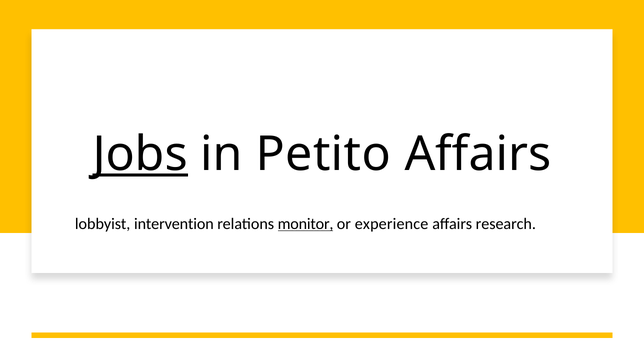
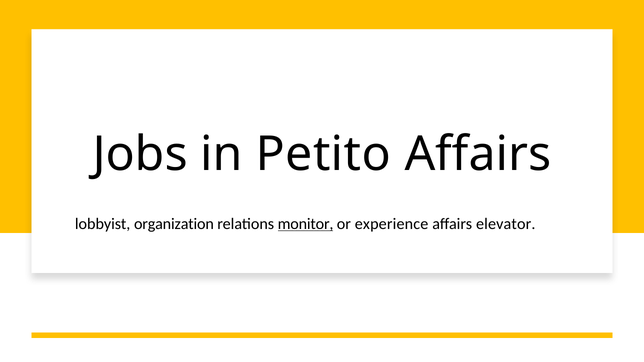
Jobs underline: present -> none (140, 155)
intervention: intervention -> organization (174, 224)
research: research -> elevator (506, 224)
